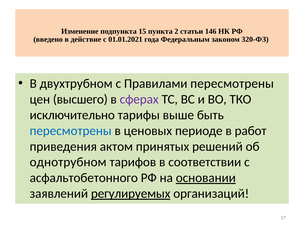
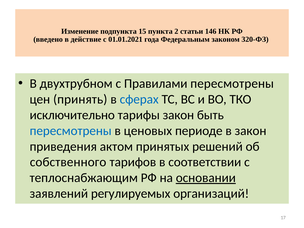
высшего: высшего -> принять (80, 99)
сферах colour: purple -> blue (139, 99)
тарифы выше: выше -> закон (178, 115)
в работ: работ -> закон (251, 131)
однотрубном: однотрубном -> собственного (68, 162)
асфальтобетонного: асфальтобетонного -> теплоснабжающим (84, 178)
регулируемых underline: present -> none (131, 194)
